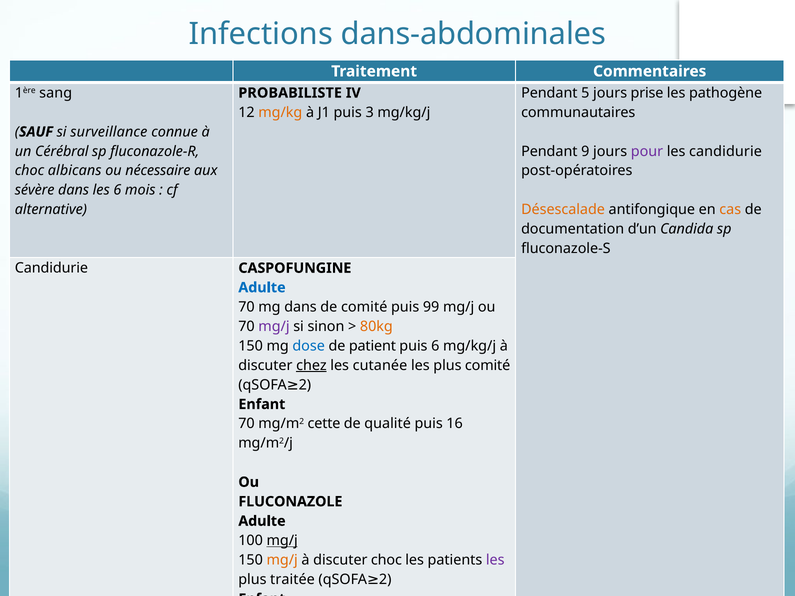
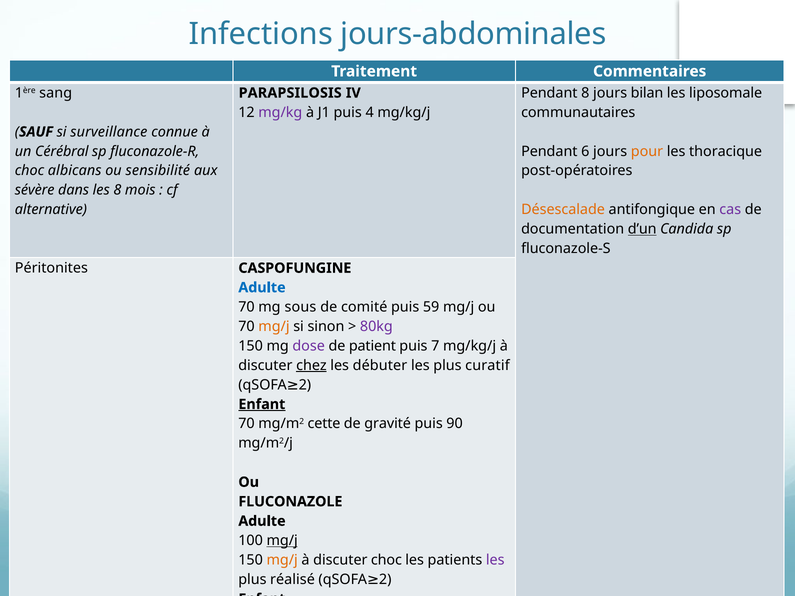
dans-abdominales: dans-abdominales -> jours-abdominales (473, 34)
Pendant 5: 5 -> 8 (585, 93)
prise: prise -> bilan (647, 93)
pathogène: pathogène -> liposomale (726, 93)
PROBABILISTE: PROBABILISTE -> PARAPSILOSIS (290, 93)
mg/kg colour: orange -> purple (280, 112)
3: 3 -> 4 (370, 112)
9: 9 -> 6 (585, 151)
pour colour: purple -> orange (647, 151)
les candidurie: candidurie -> thoracique (726, 151)
nécessaire: nécessaire -> sensibilité (158, 171)
les 6: 6 -> 8 (117, 190)
cas colour: orange -> purple (730, 210)
d’un underline: none -> present (642, 229)
Candidurie: Candidurie -> Péritonites (51, 268)
mg dans: dans -> sous (300, 307)
99: 99 -> 59 (431, 307)
mg/j colour: purple -> orange (274, 327)
80kg colour: orange -> purple (376, 327)
dose colour: blue -> purple (309, 346)
puis 6: 6 -> 7 (435, 346)
cutanée: cutanée -> débuter (380, 366)
plus comité: comité -> curatif (487, 366)
Enfant underline: none -> present (262, 404)
qualité: qualité -> gravité (388, 424)
16: 16 -> 90 (455, 424)
plus traitée: traitée -> réalisé (292, 580)
